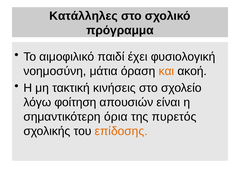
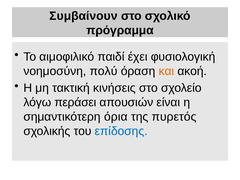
Κατάλληλες: Κατάλληλες -> Συμβαίνουν (83, 16)
μάτια: μάτια -> πολύ (104, 71)
φοίτηση: φοίτηση -> περάσει (75, 102)
επίδοσης colour: orange -> blue (121, 131)
